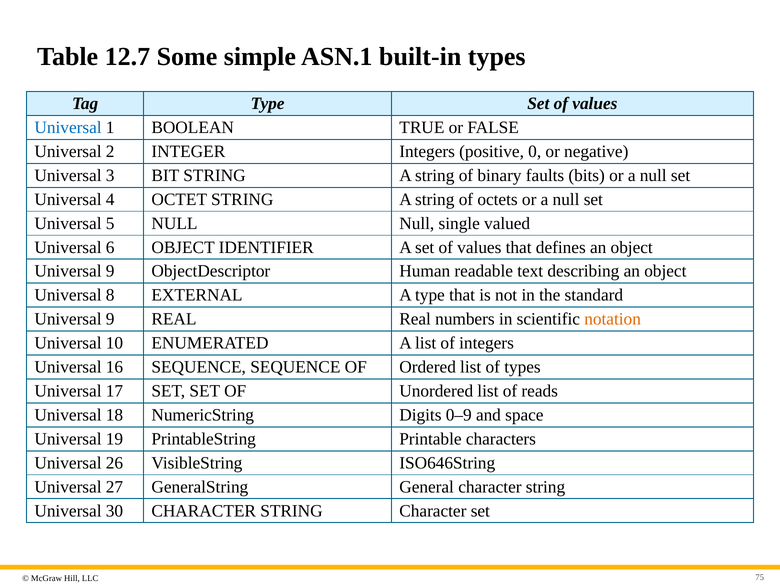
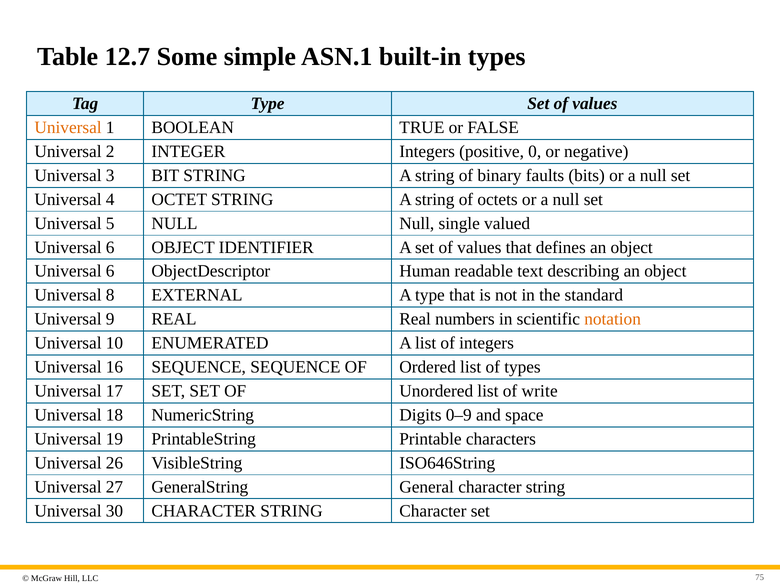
Universal colour: blue -> orange (68, 128)
9: 9 -> 6 (110, 271)
reads: reads -> write (540, 391)
